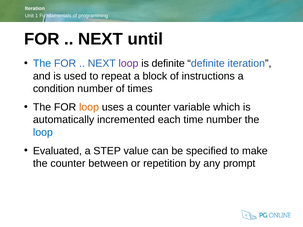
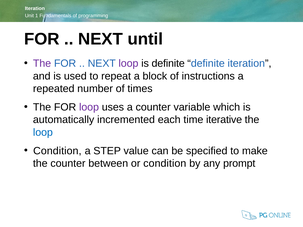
The colour: blue -> purple (42, 64)
condition: condition -> repeated (54, 89)
loop colour: orange -> purple (89, 107)
time number: number -> iterative (224, 120)
Evaluated: Evaluated -> Condition (57, 151)
or repetition: repetition -> condition (165, 164)
